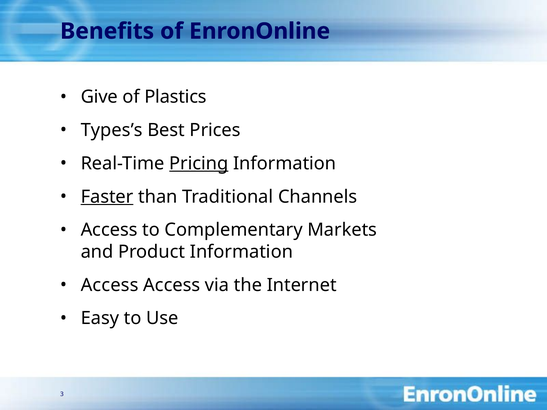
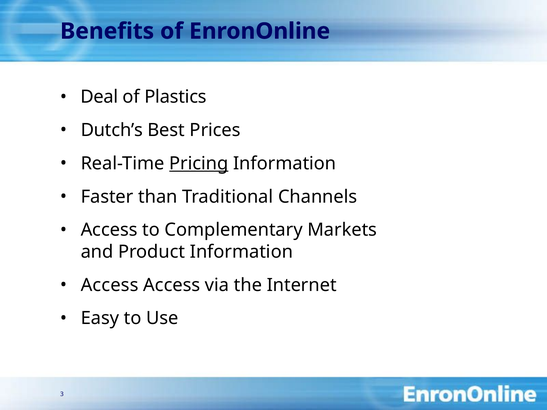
Give: Give -> Deal (99, 97)
Types’s: Types’s -> Dutch’s (112, 130)
Faster underline: present -> none (107, 197)
